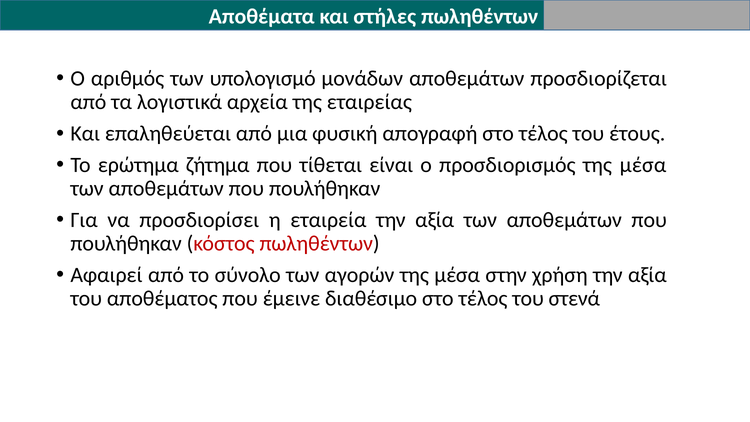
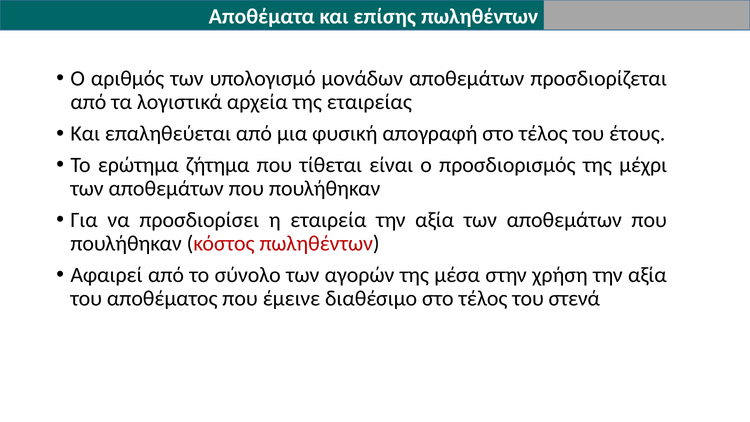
στήλες: στήλες -> επίσης (385, 17)
προσδιορισμός της μέσα: μέσα -> μέχρι (643, 165)
